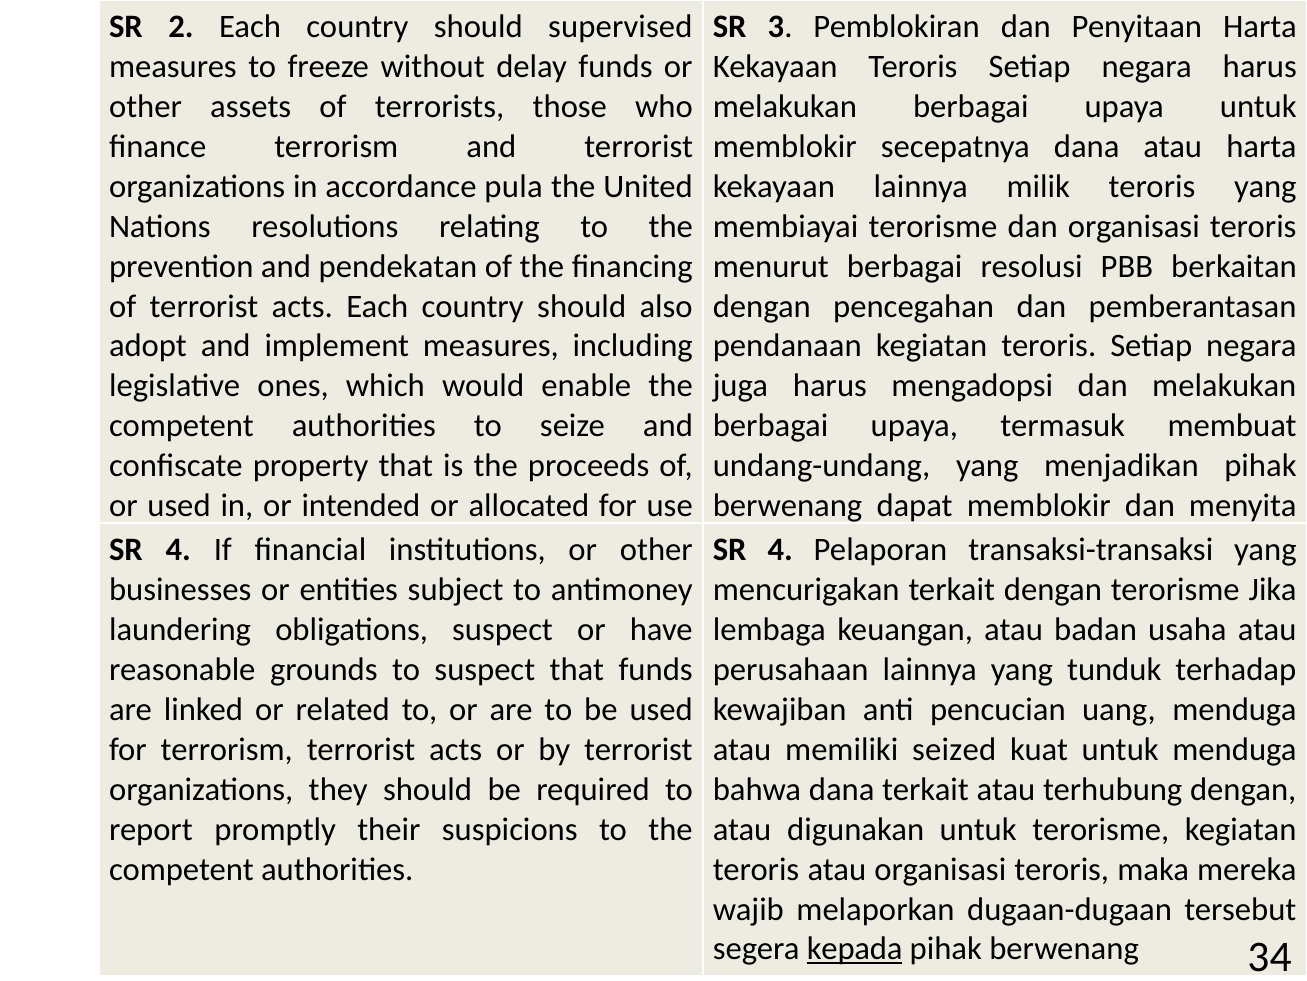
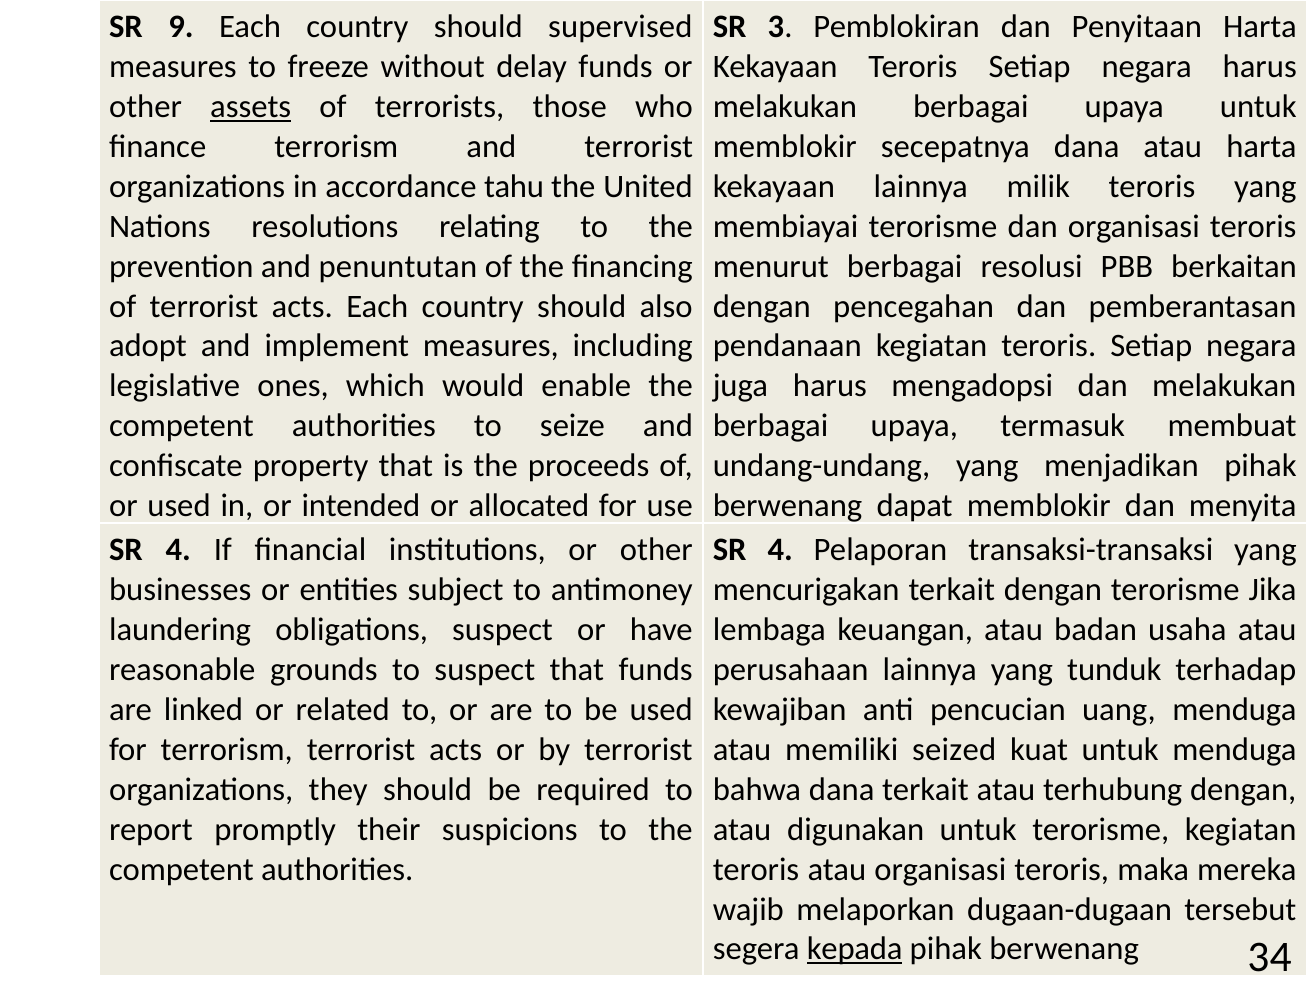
2: 2 -> 9 (181, 27)
assets underline: none -> present (251, 107)
pula: pula -> tahu (514, 186)
pendekatan: pendekatan -> penuntutan (398, 266)
